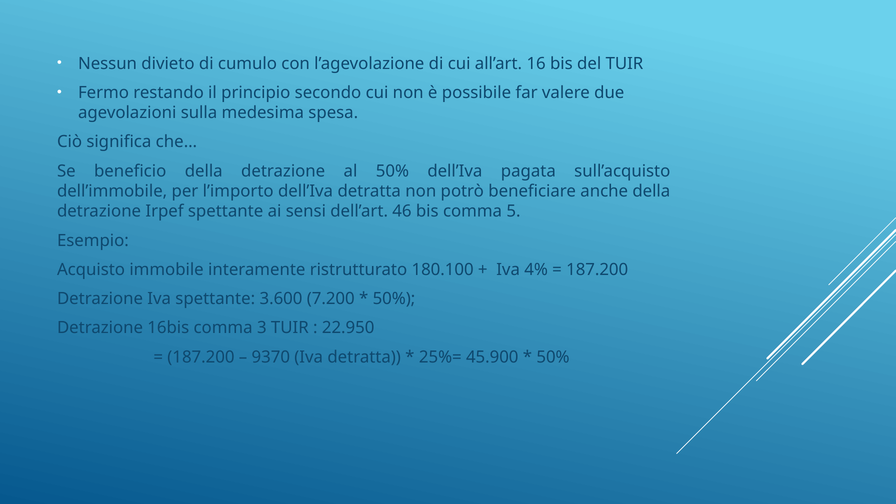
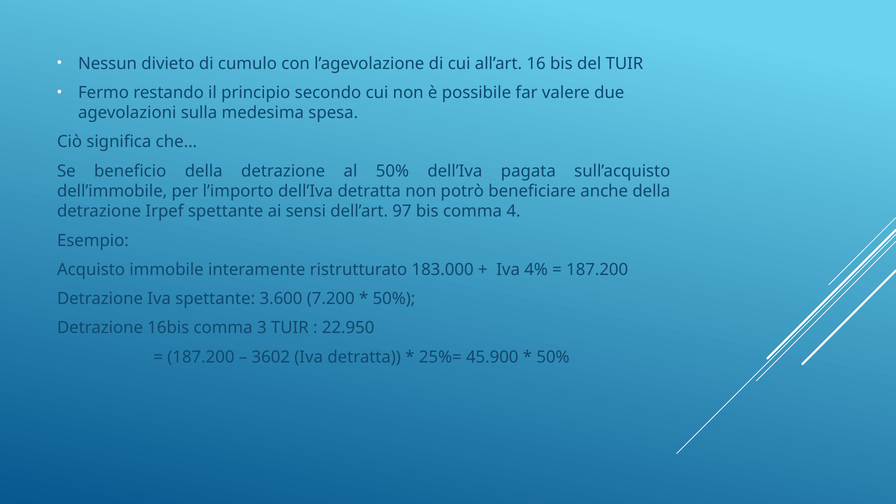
46: 46 -> 97 (402, 211)
5: 5 -> 4 (513, 211)
180.100: 180.100 -> 183.000 (443, 270)
9370: 9370 -> 3602 (271, 357)
